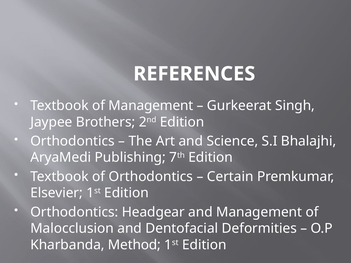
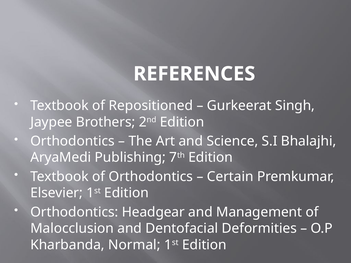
of Management: Management -> Repositioned (151, 106)
Method: Method -> Normal (134, 245)
